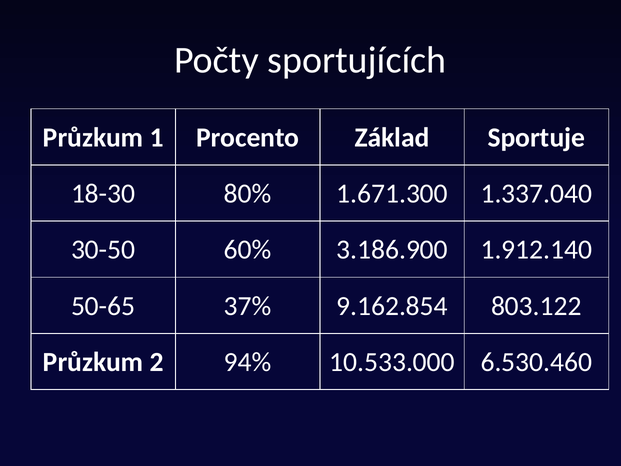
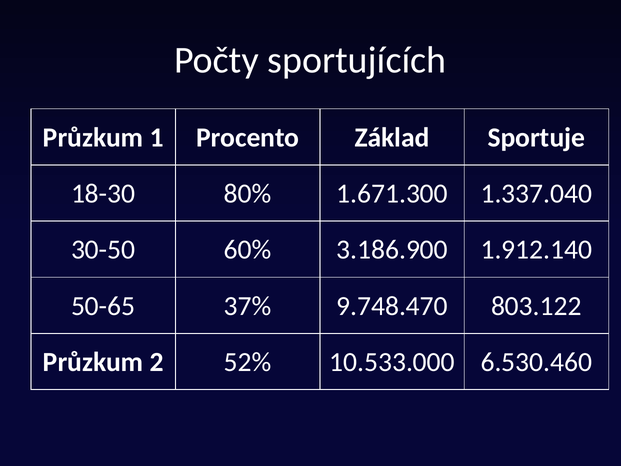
9.162.854: 9.162.854 -> 9.748.470 (392, 306)
94%: 94% -> 52% (248, 362)
